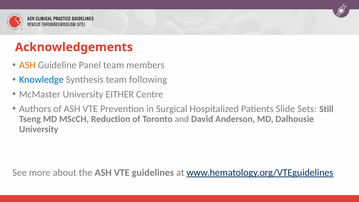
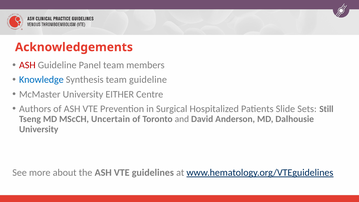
ASH colour: orange -> red (27, 65)
team following: following -> guideline (148, 80)
Reduction: Reduction -> Uncertain (111, 119)
